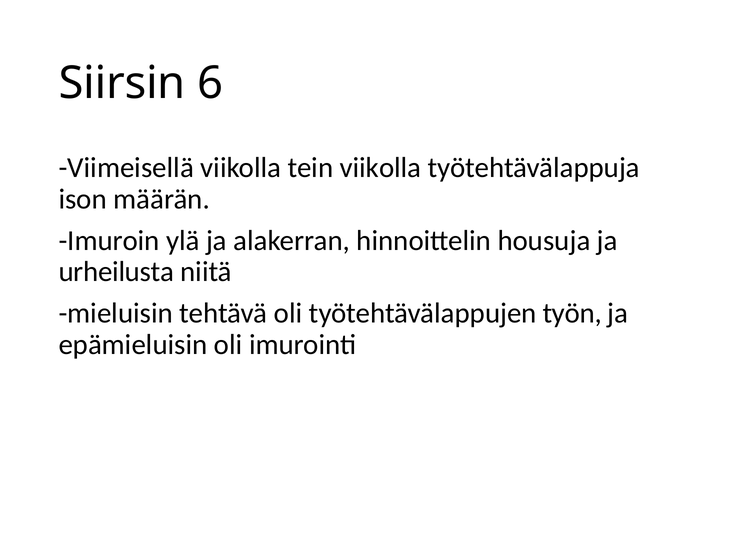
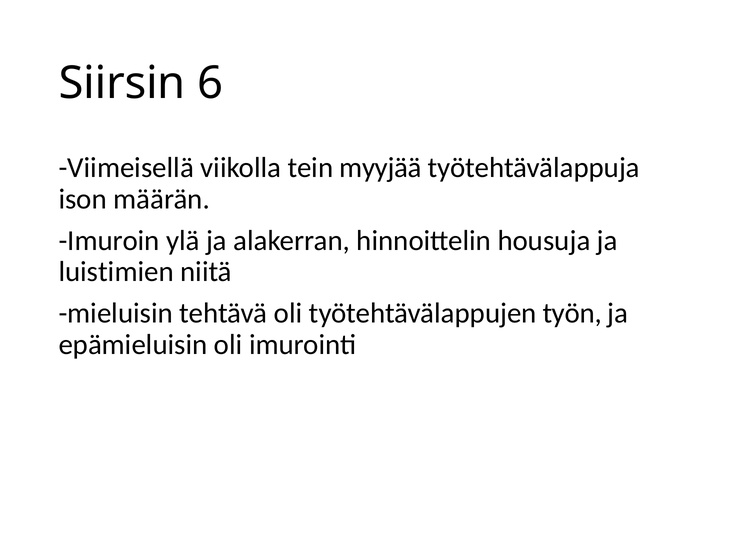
tein viikolla: viikolla -> myyjää (381, 168)
urheilusta: urheilusta -> luistimien (116, 272)
